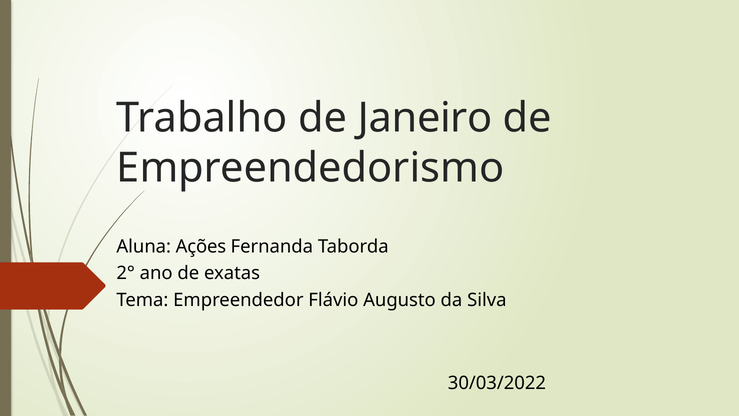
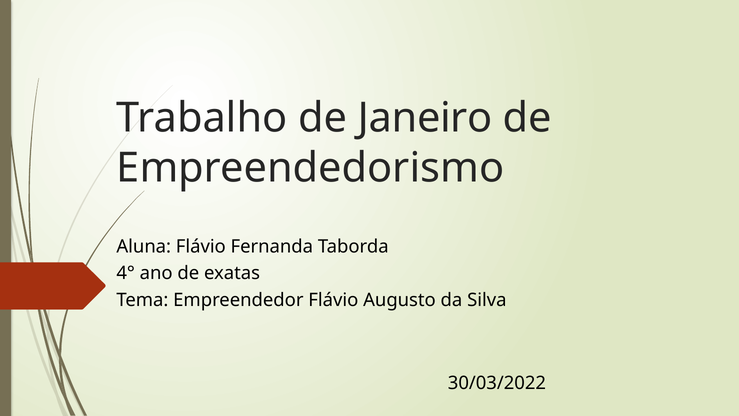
Aluna Ações: Ações -> Flávio (201, 246)
2°: 2° -> 4° (126, 273)
